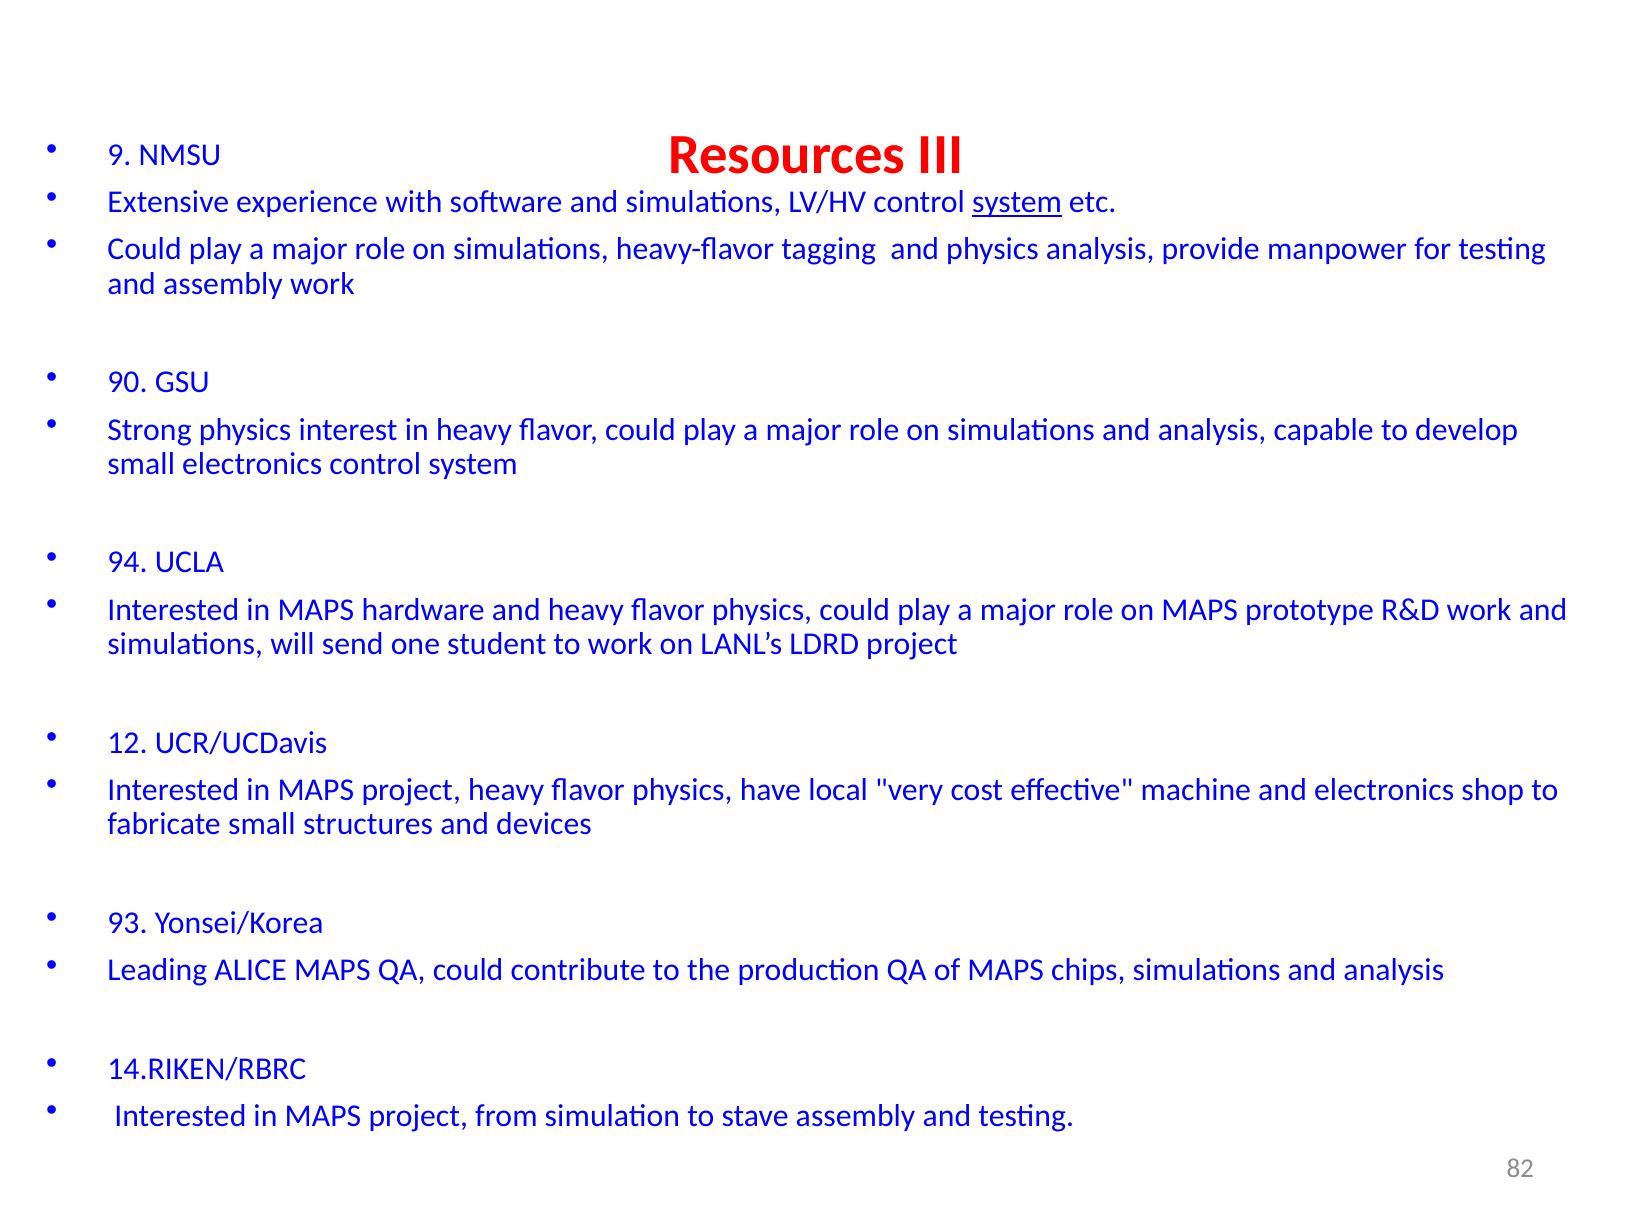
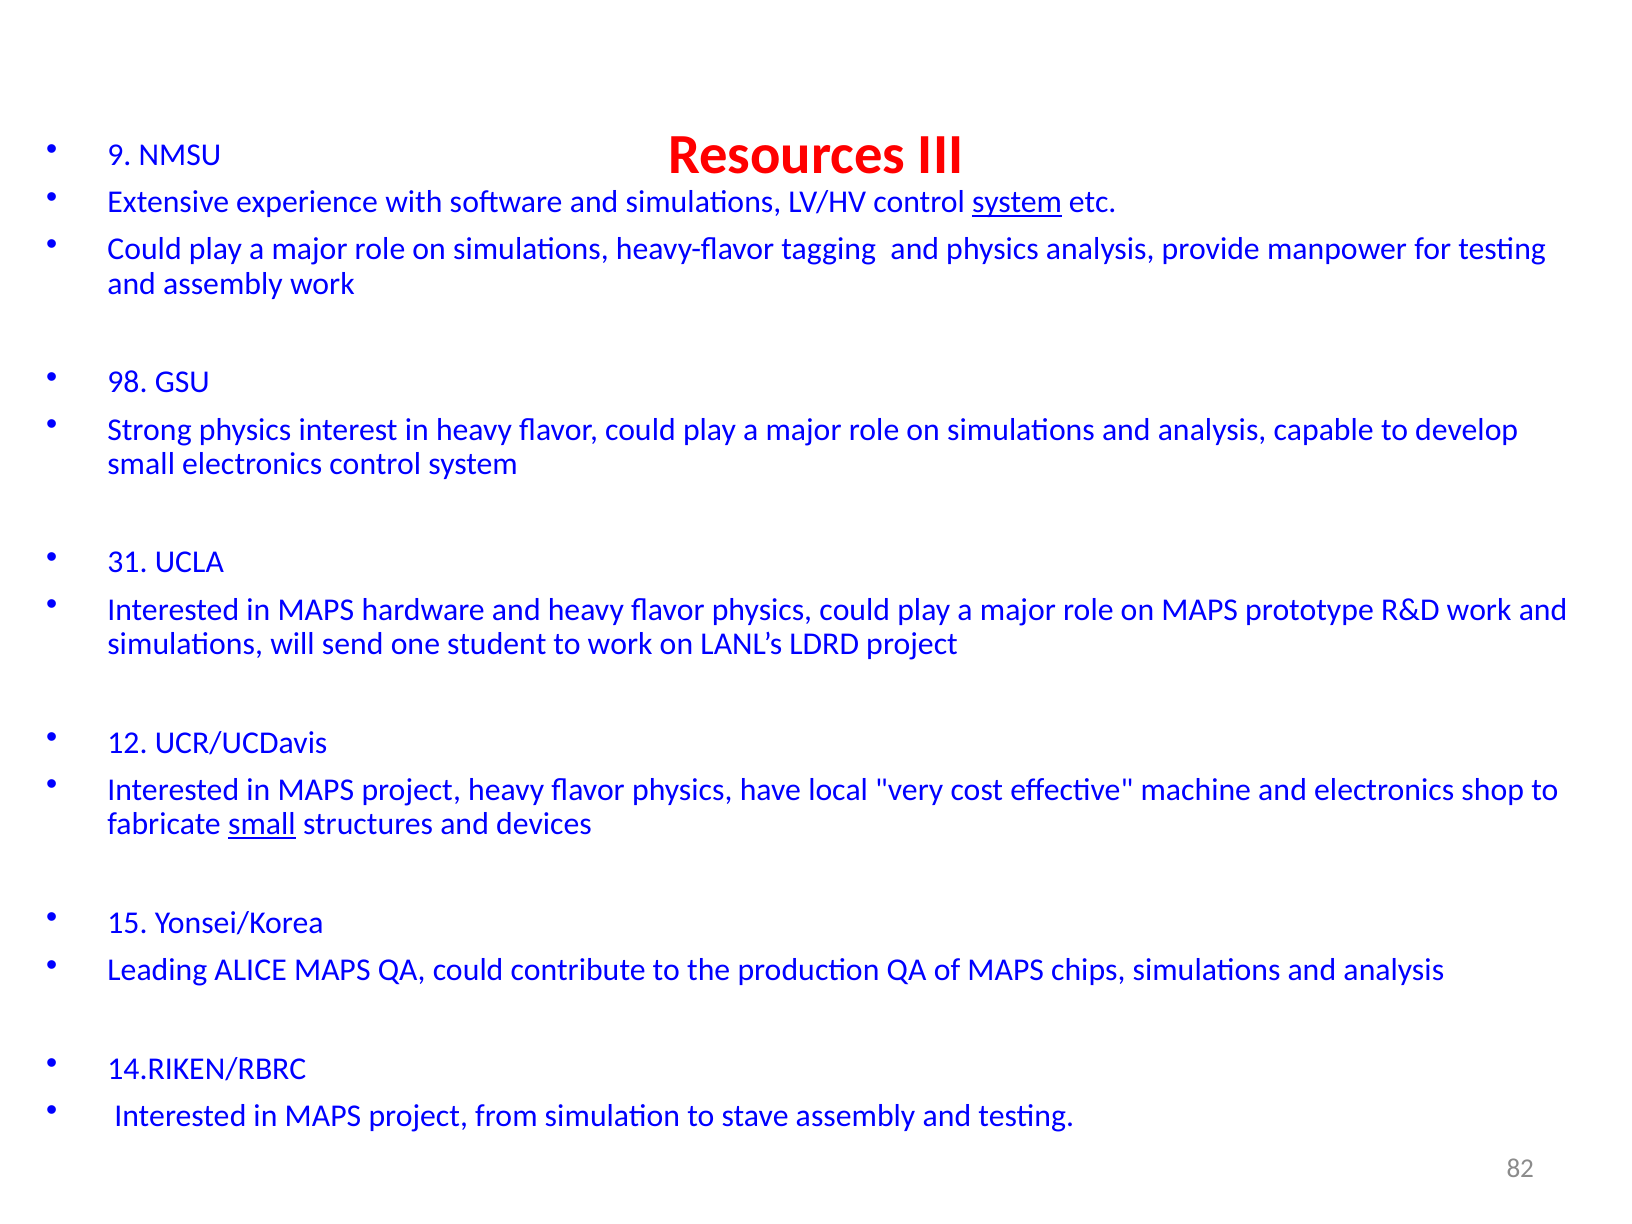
90: 90 -> 98 (127, 382)
94: 94 -> 31 (127, 562)
small underline: none -> present (262, 824)
93: 93 -> 15 (127, 923)
